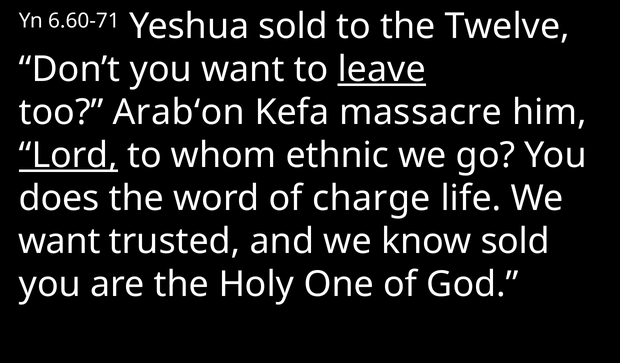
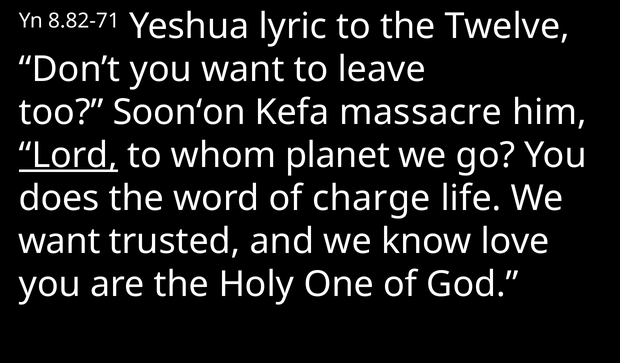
6.60-71: 6.60-71 -> 8.82-71 (84, 21)
Yeshua sold: sold -> lyric (293, 26)
leave underline: present -> none (382, 69)
Arab‘on: Arab‘on -> Soon‘on (179, 112)
ethnic: ethnic -> planet (338, 155)
know sold: sold -> love (515, 241)
